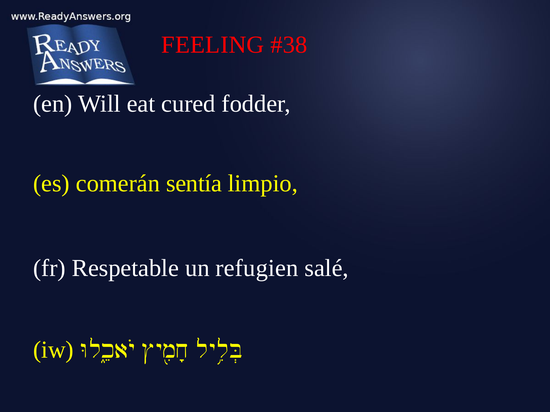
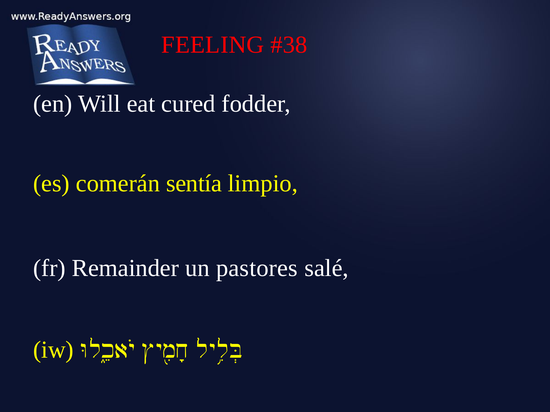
Respetable: Respetable -> Remainder (125, 268)
refugien: refugien -> pastores (257, 268)
